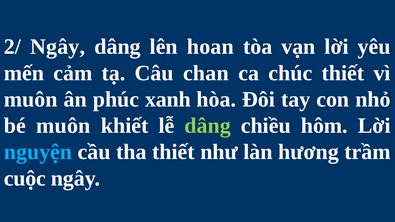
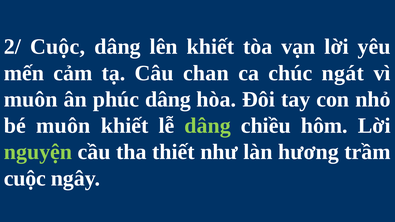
2/ Ngây: Ngây -> Cuộc (58, 47)
lên hoan: hoan -> khiết (210, 47)
chúc thiết: thiết -> ngát (343, 73)
phúc xanh: xanh -> dâng (168, 99)
nguyện colour: light blue -> light green (38, 152)
